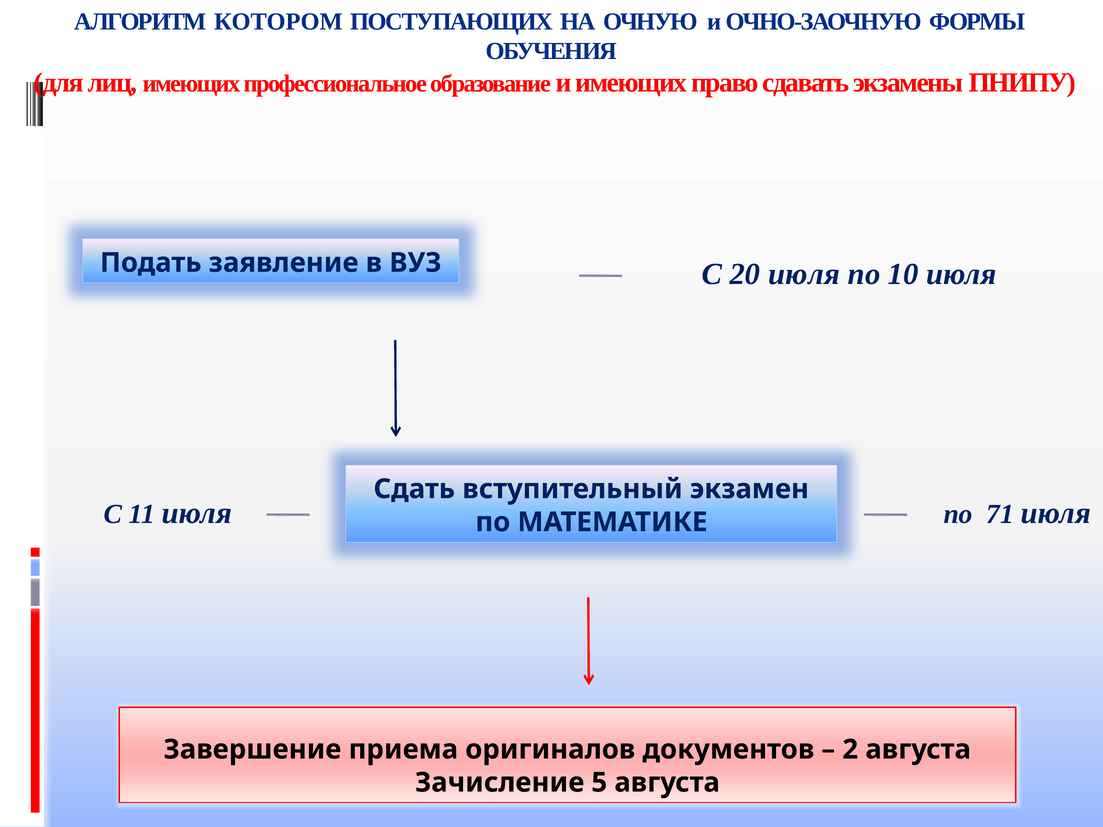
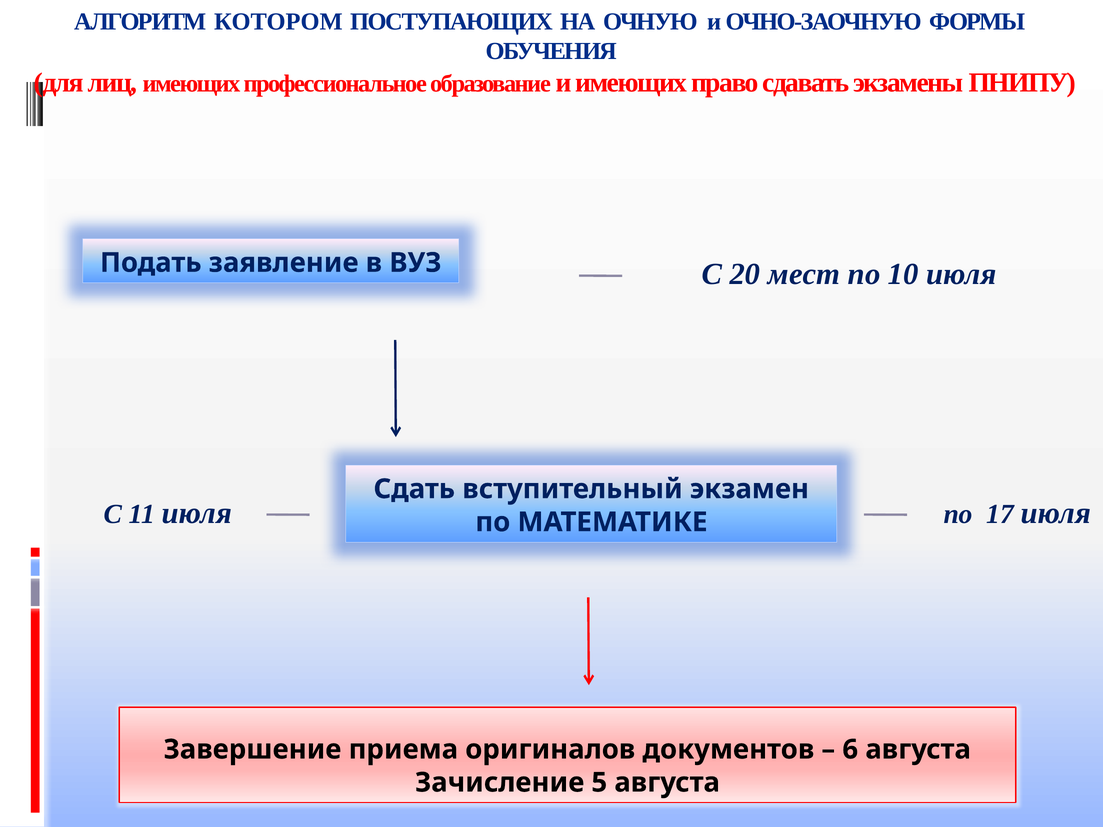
20 июля: июля -> мест (804, 274)
71: 71 -> 17 (1000, 514)
2: 2 -> 6 (850, 750)
